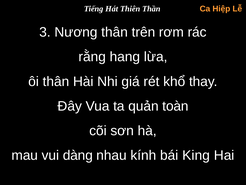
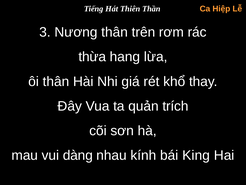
rằng: rằng -> thừa (92, 57)
toàn: toàn -> trích (175, 106)
